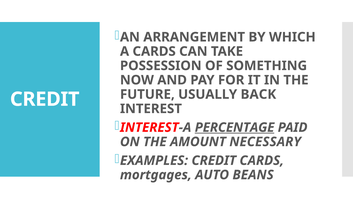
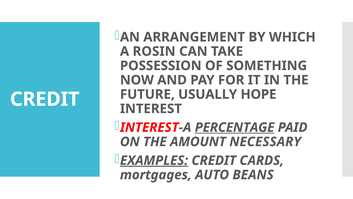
A CARDS: CARDS -> ROSIN (154, 51)
BACK: BACK -> HOPE (259, 94)
EXAMPLES underline: none -> present (154, 160)
